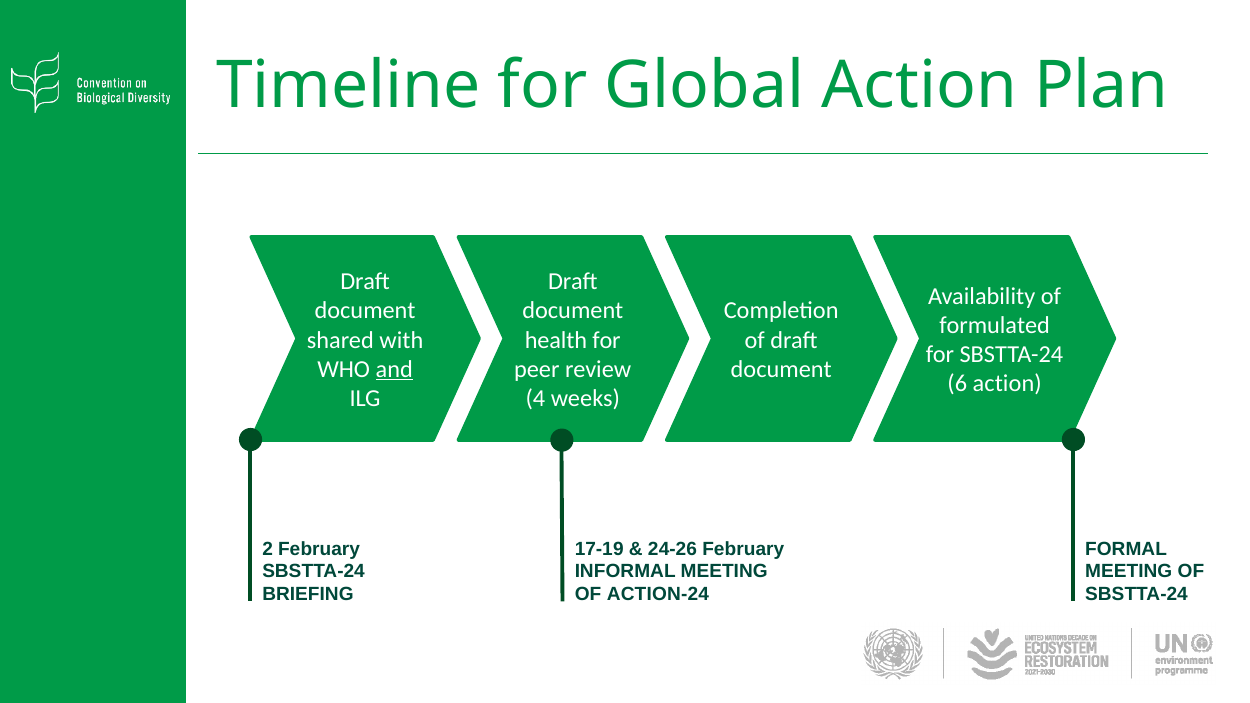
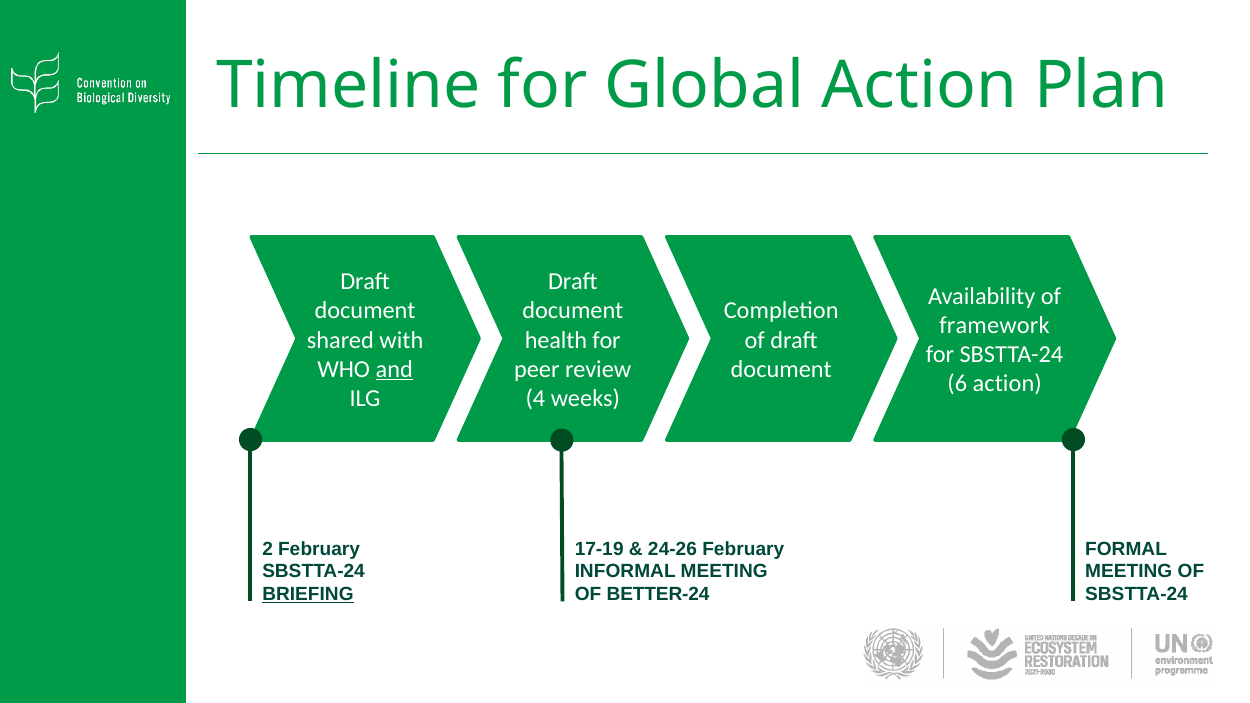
formulated: formulated -> framework (995, 326)
BRIEFING underline: none -> present (308, 595)
ACTION-24: ACTION-24 -> BETTER-24 (658, 595)
